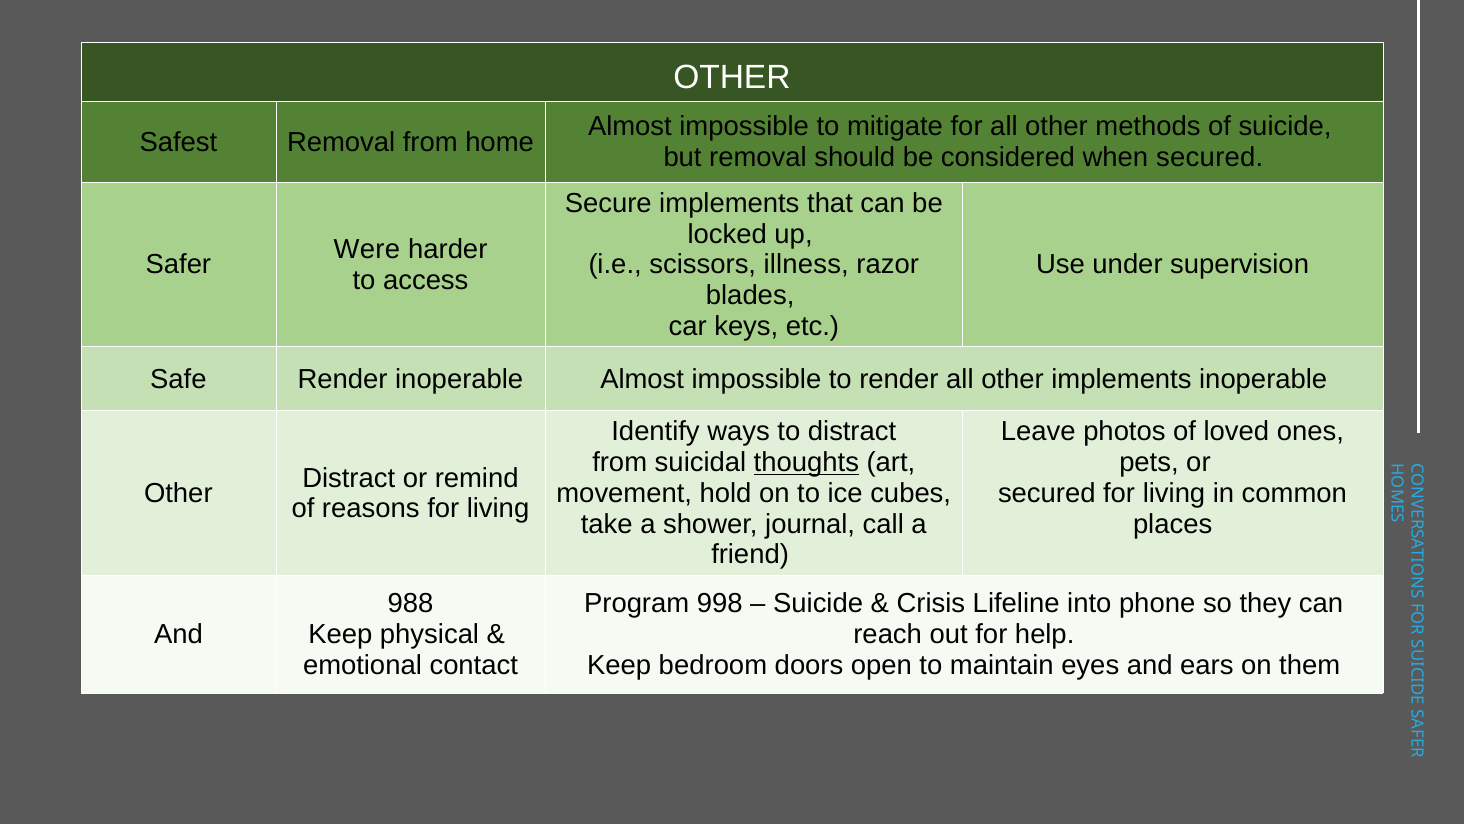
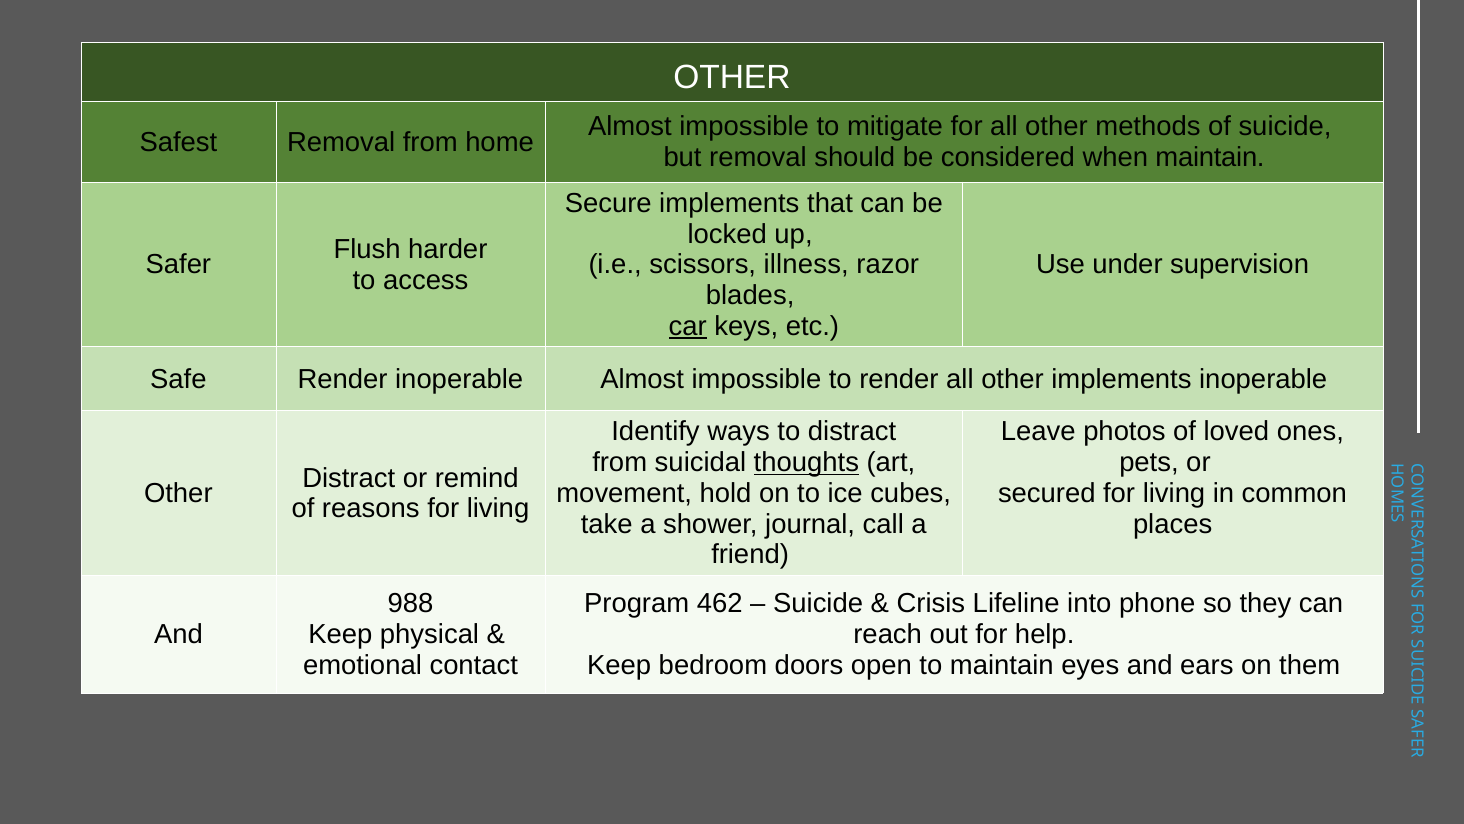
when secured: secured -> maintain (1210, 157)
Were: Were -> Flush (367, 249)
car underline: none -> present (688, 326)
998: 998 -> 462 (720, 603)
